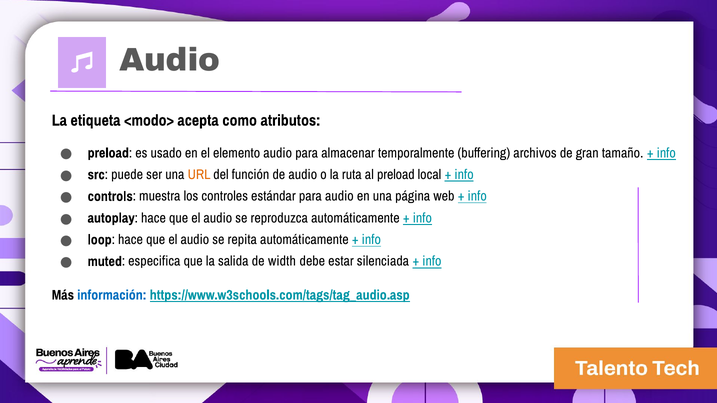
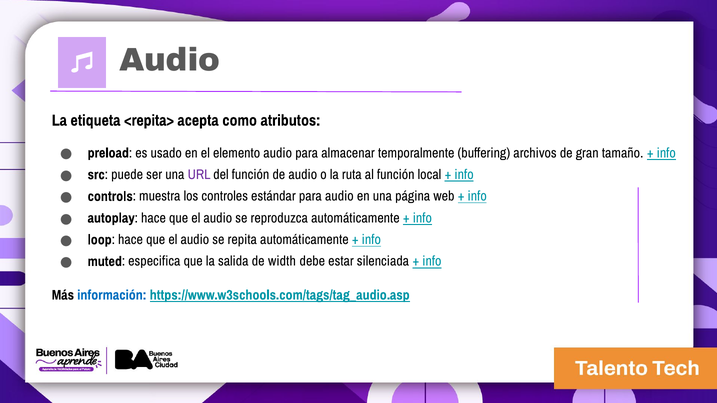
<modo>: <modo> -> <repita> (149, 120)
URL colour: orange -> purple (199, 175)
al preload: preload -> función (396, 175)
